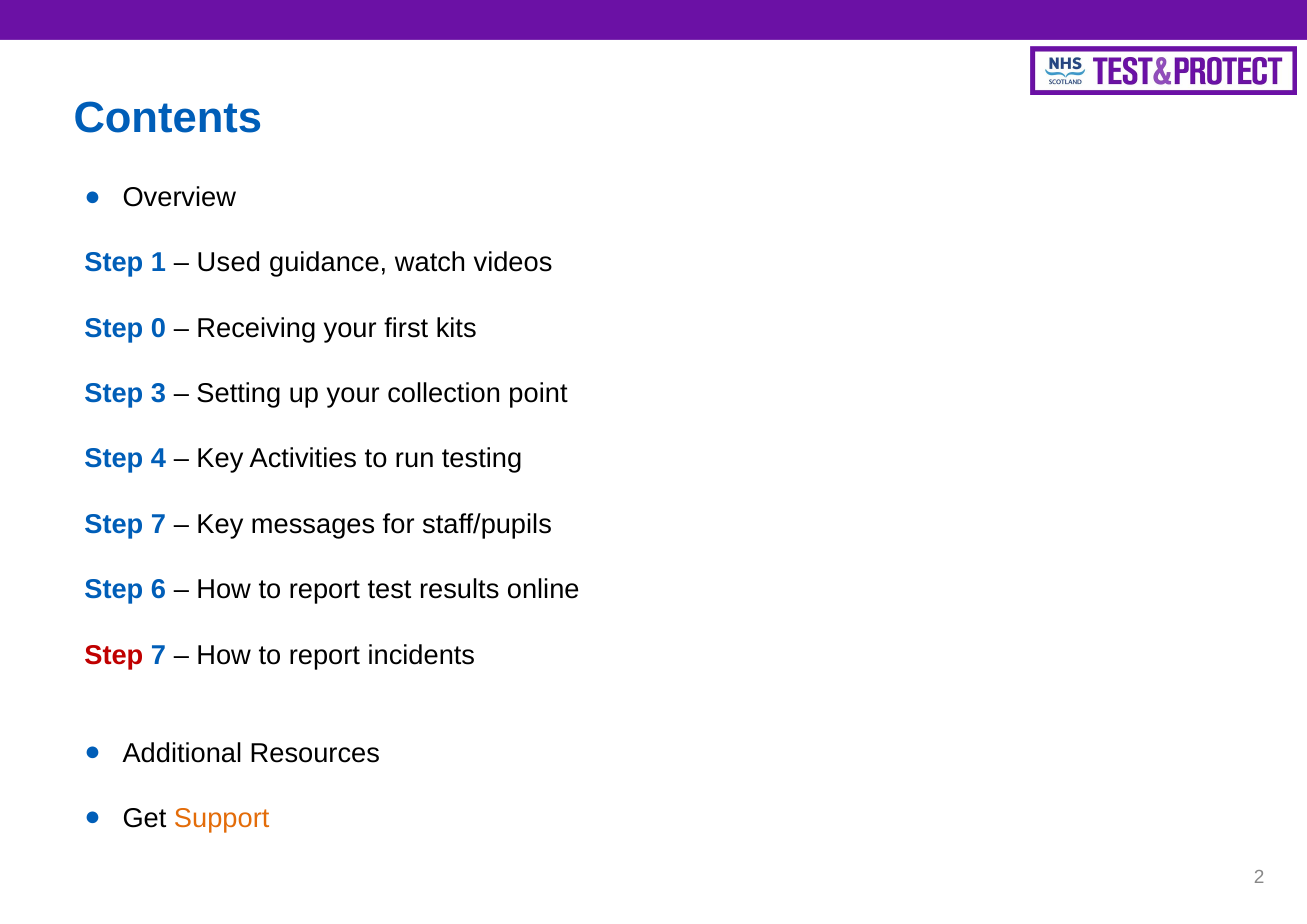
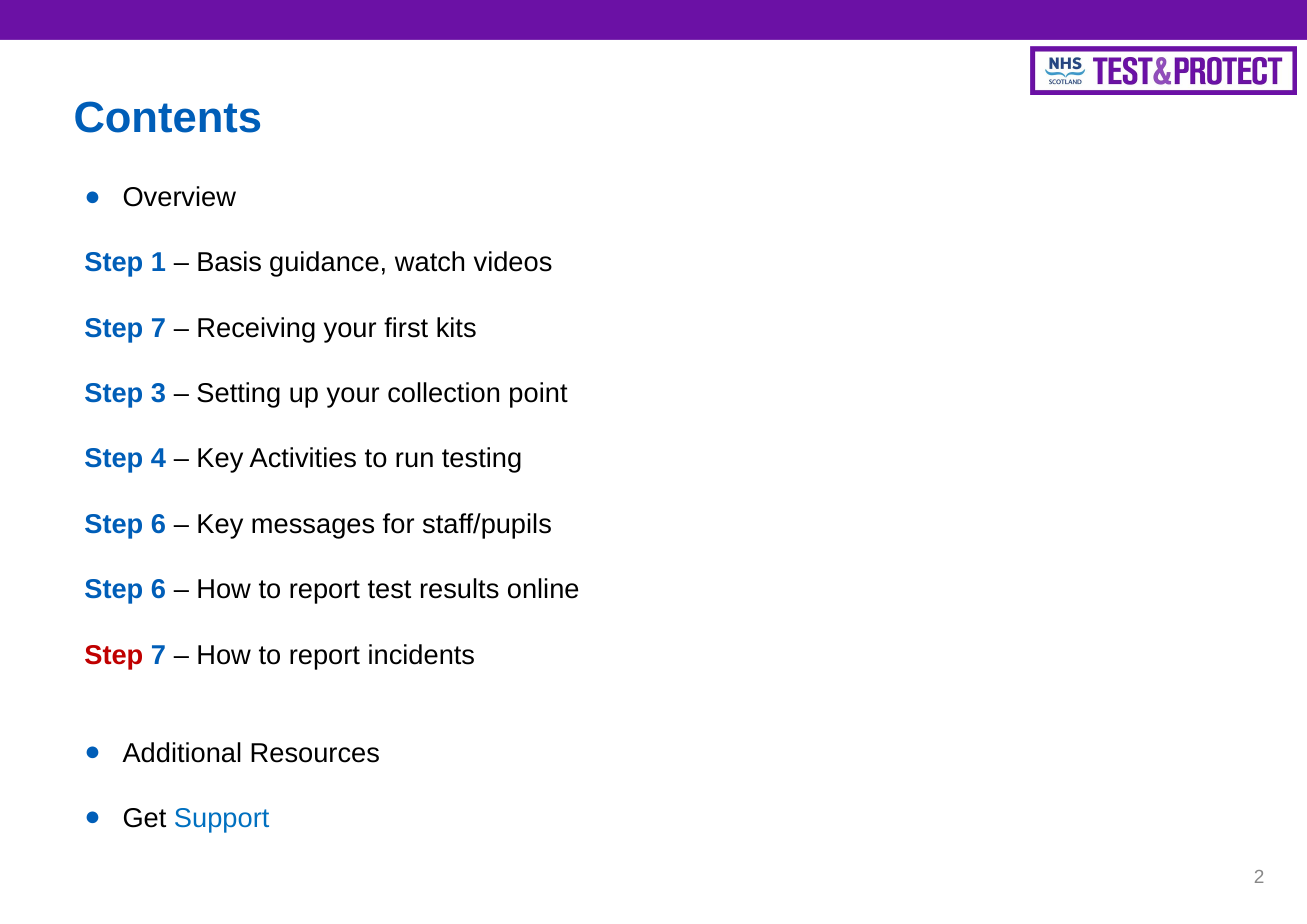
Used: Used -> Basis (229, 263)
0: 0 -> 7 (159, 328)
7: 7 -> 6 (159, 525)
Support colour: orange -> blue (222, 819)
